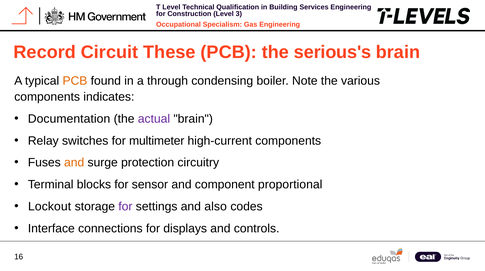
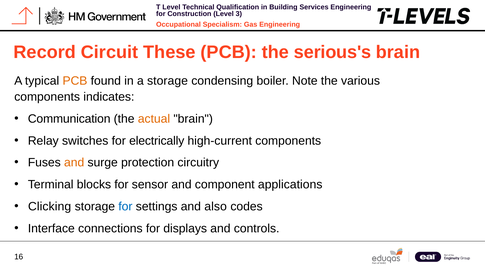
a through: through -> storage (168, 81)
Documentation: Documentation -> Communication (69, 119)
actual colour: purple -> orange (154, 119)
multimeter: multimeter -> electrically (157, 141)
proportional: proportional -> applications (290, 185)
Lockout: Lockout -> Clicking (50, 207)
for colour: purple -> blue (125, 207)
